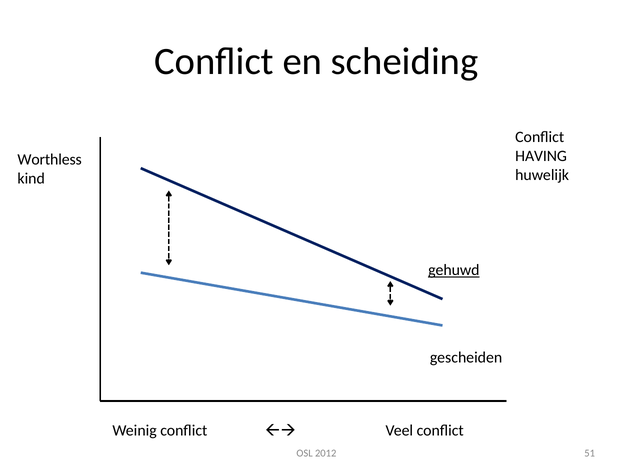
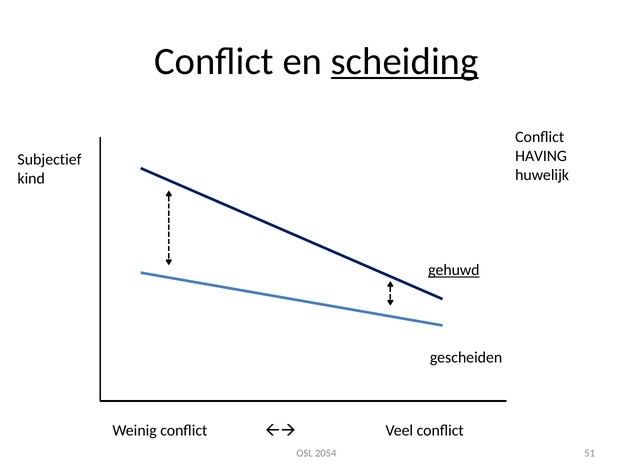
scheiding underline: none -> present (405, 61)
Worthless: Worthless -> Subjectief (50, 159)
2012: 2012 -> 2054 (326, 453)
